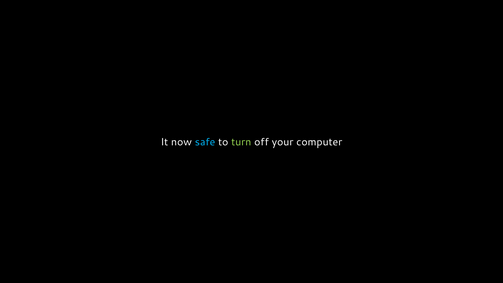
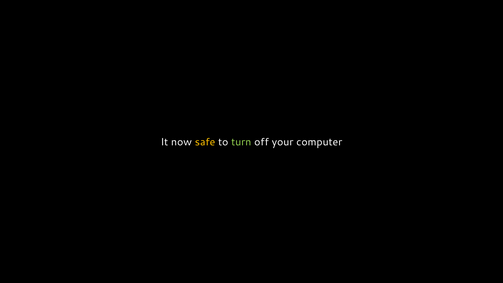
safe colour: light blue -> yellow (205, 142)
